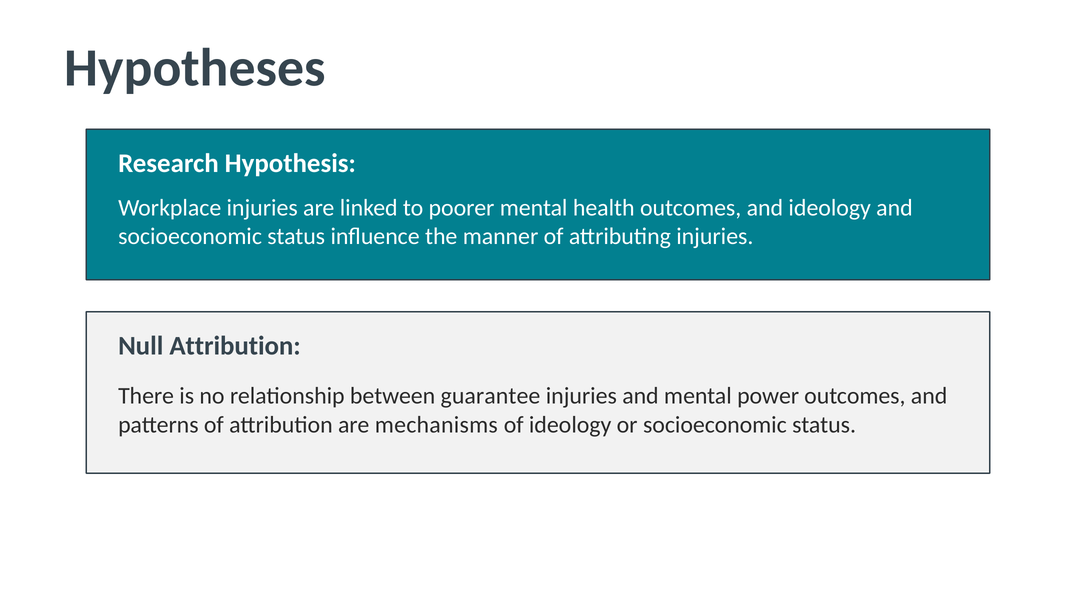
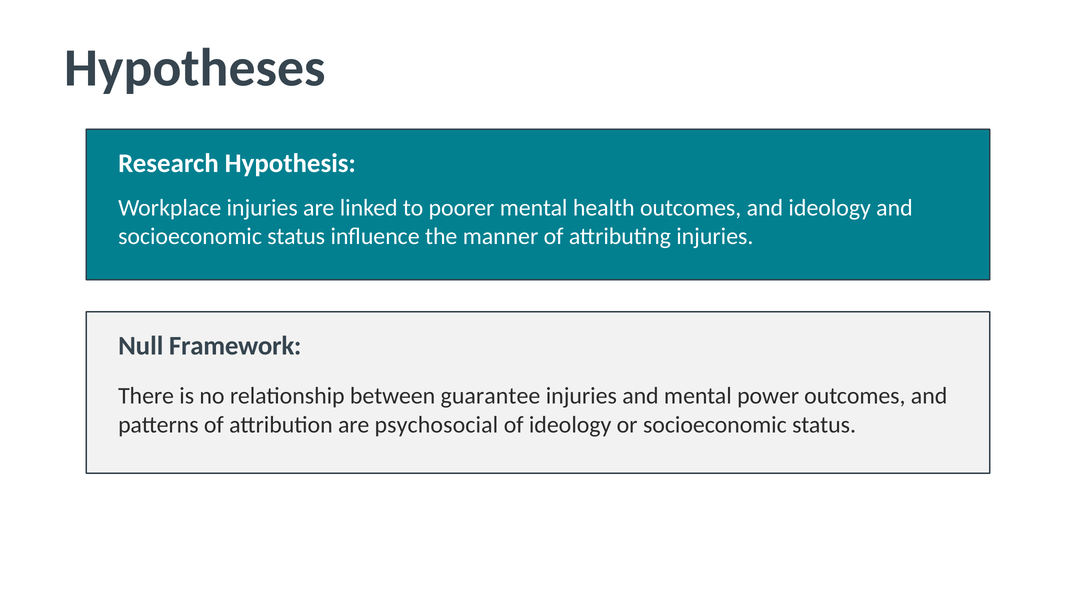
Null Attribution: Attribution -> Framework (235, 346)
mechanisms: mechanisms -> psychosocial (436, 425)
